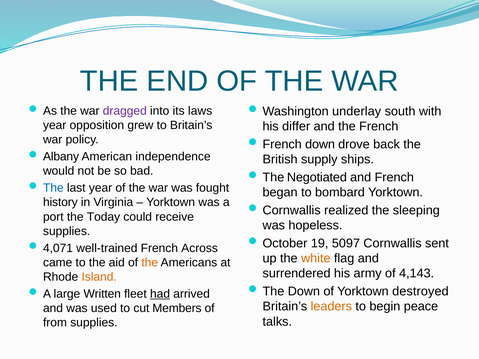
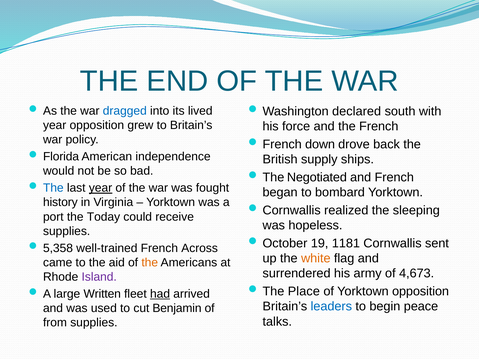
dragged colour: purple -> blue (125, 111)
laws: laws -> lived (200, 111)
underlay: underlay -> declared (357, 111)
differ: differ -> force (296, 127)
Albany: Albany -> Florida (61, 157)
year underline: none -> present (101, 188)
5097: 5097 -> 1181 (346, 243)
4,071: 4,071 -> 5,358 (58, 248)
4,143: 4,143 -> 4,673 (417, 274)
Island colour: orange -> purple (99, 277)
Down: Down -> Place (304, 291)
Yorktown destroyed: destroyed -> opposition (421, 291)
leaders colour: orange -> blue (331, 307)
Members: Members -> Benjamin (177, 308)
